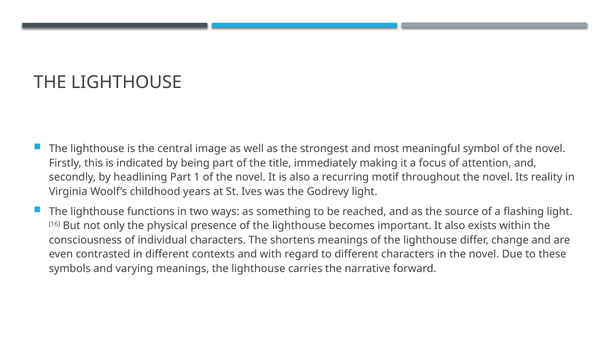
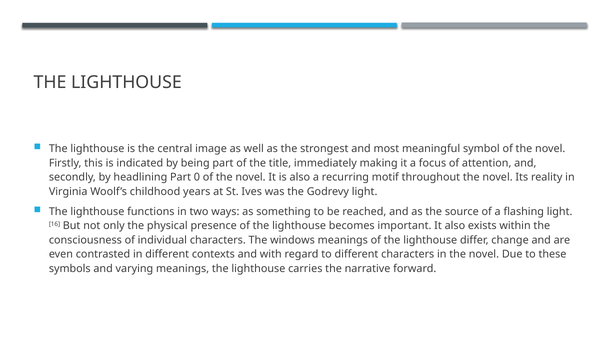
1: 1 -> 0 (197, 178)
shortens: shortens -> windows (293, 241)
